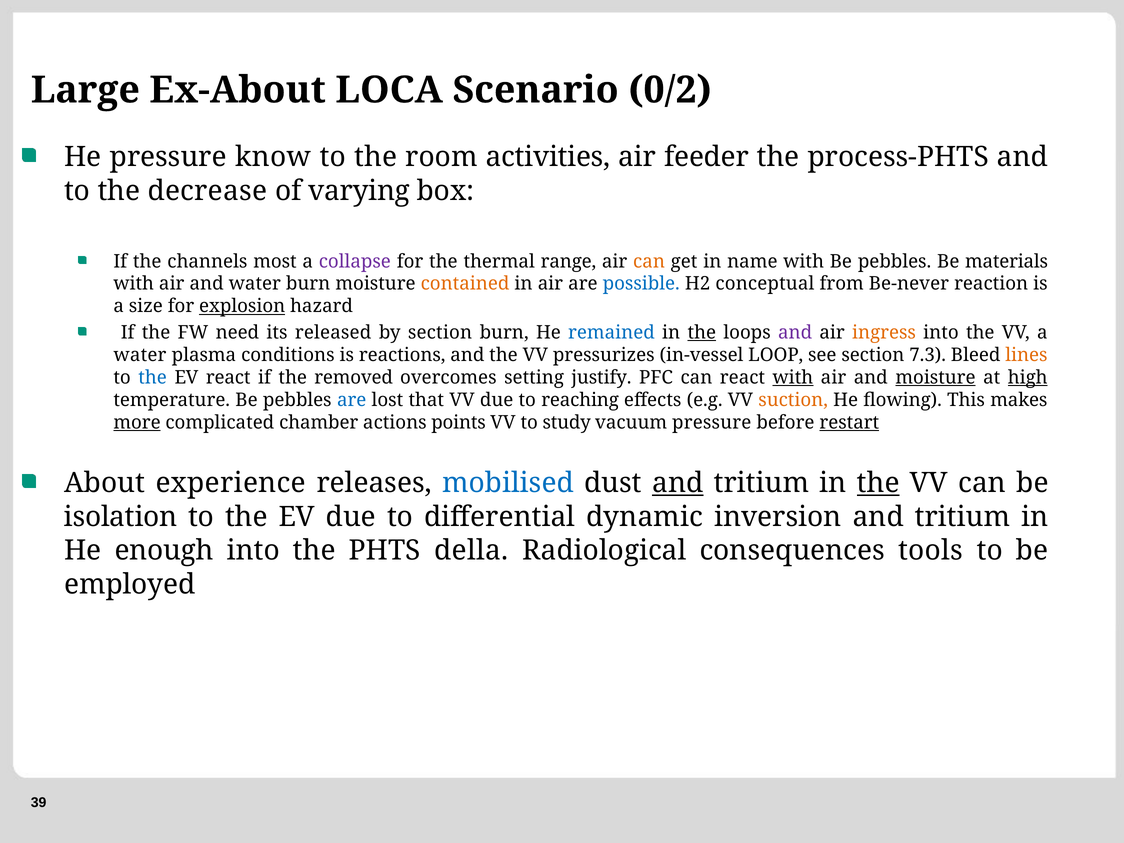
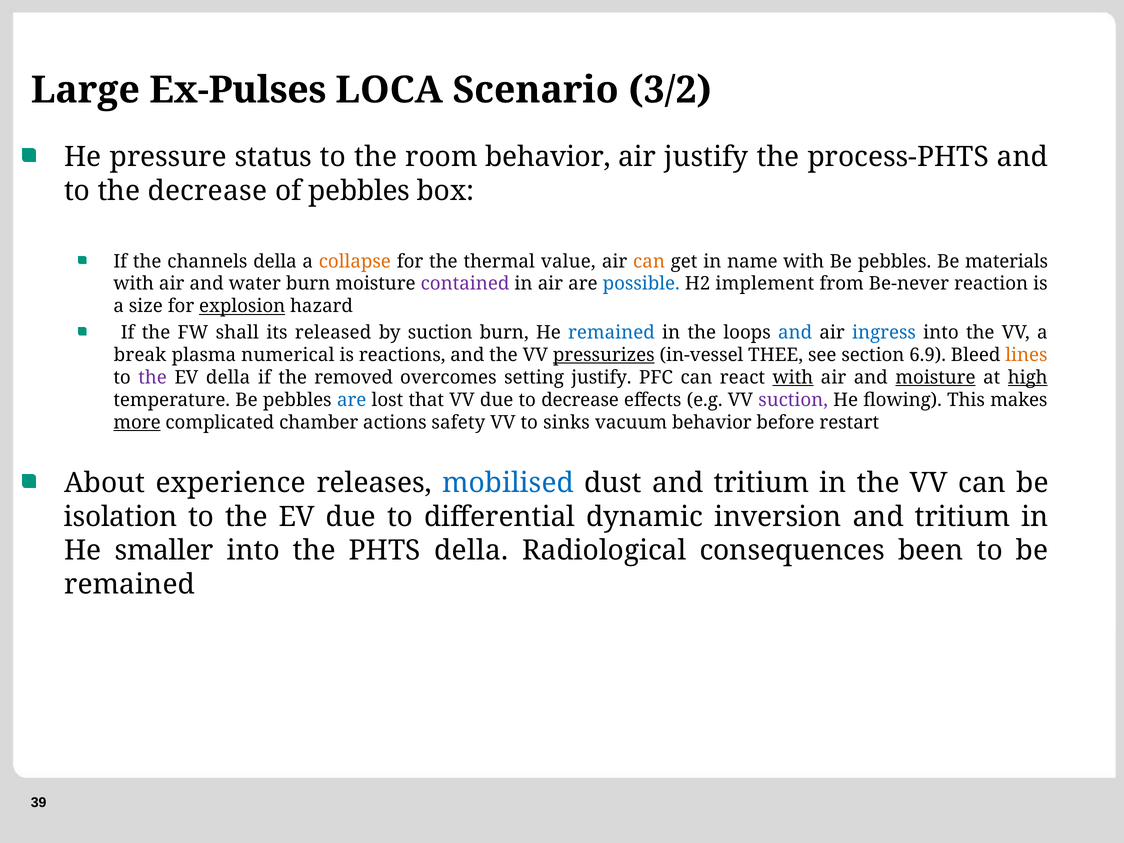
Ex-About: Ex-About -> Ex-Pulses (238, 90)
0/2: 0/2 -> 3/2 (670, 90)
know: know -> status (273, 157)
room activities: activities -> behavior (548, 157)
air feeder: feeder -> justify (706, 157)
of varying: varying -> pebbles (359, 191)
channels most: most -> della (275, 261)
collapse colour: purple -> orange (355, 261)
range: range -> value (568, 261)
contained colour: orange -> purple (465, 284)
conceptual: conceptual -> implement (765, 284)
need: need -> shall (237, 333)
by section: section -> suction (440, 333)
the underline: present -> none (702, 333)
and colour: purple -> blue (795, 333)
ingress colour: orange -> blue (884, 333)
water: water -> break (140, 355)
conditions: conditions -> numerical (288, 355)
pressurizes underline: none -> present (604, 355)
LOOP: LOOP -> THEE (776, 355)
7.3: 7.3 -> 6.9 (928, 355)
the colour: blue -> purple (153, 377)
EV react: react -> della (228, 377)
to reaching: reaching -> decrease (580, 400)
suction colour: orange -> purple (793, 400)
points: points -> safety (458, 422)
study: study -> sinks (566, 422)
vacuum pressure: pressure -> behavior (712, 422)
restart underline: present -> none (849, 422)
and underline: present -> none (678, 483)
the underline: present -> none (878, 483)
enough: enough -> smaller (164, 551)
tools: tools -> been (931, 551)
employed: employed -> remained (130, 584)
